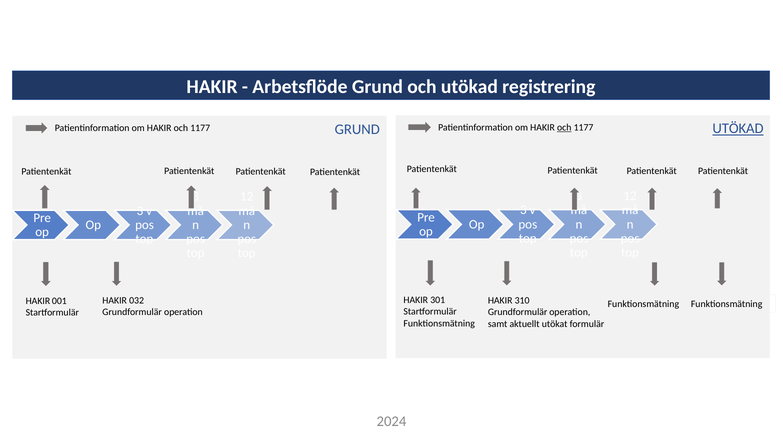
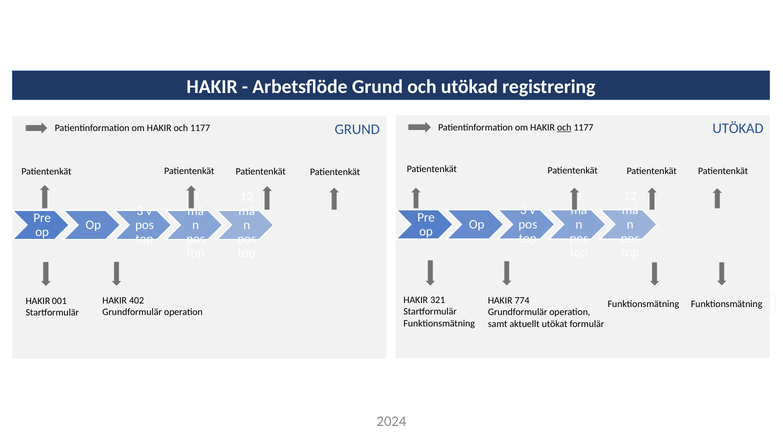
UTÖKAD underline: present -> none (738, 128)
301: 301 -> 321 (438, 300)
310: 310 -> 774 (522, 300)
032: 032 -> 402 (137, 300)
